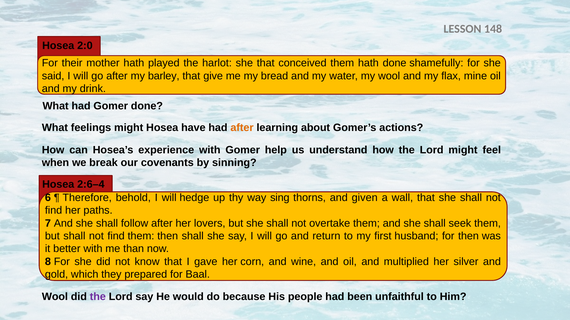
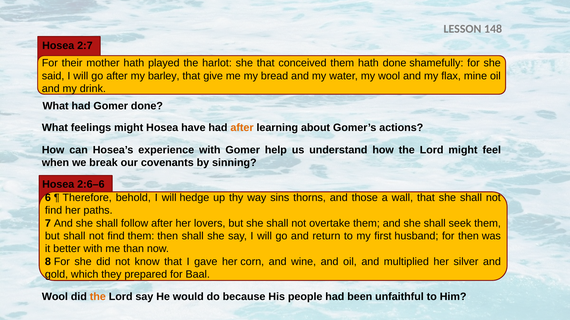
2:0: 2:0 -> 2:7 (85, 46)
2:6–4: 2:6–4 -> 2:6–6 (91, 185)
sing: sing -> sins (280, 198)
given: given -> those (365, 198)
the colour: purple -> orange (98, 297)
